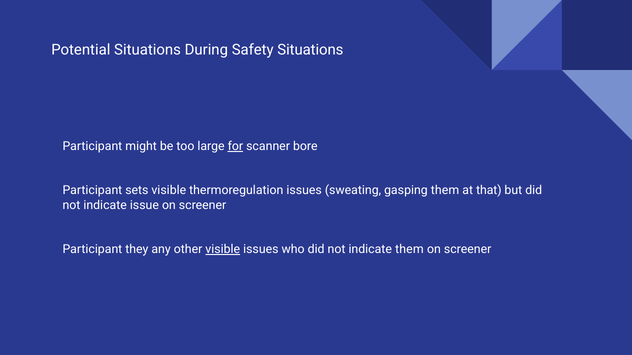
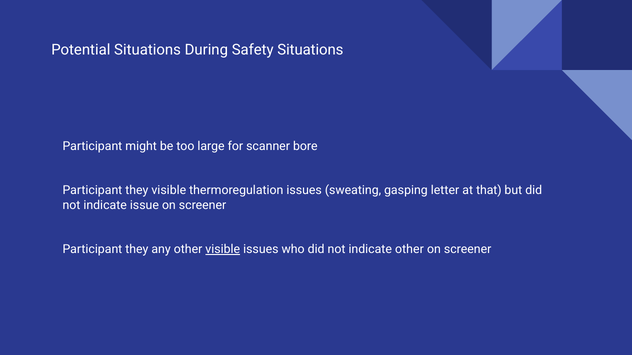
for underline: present -> none (235, 146)
sets: sets -> they (137, 191)
gasping them: them -> letter (445, 191)
indicate them: them -> other (409, 250)
